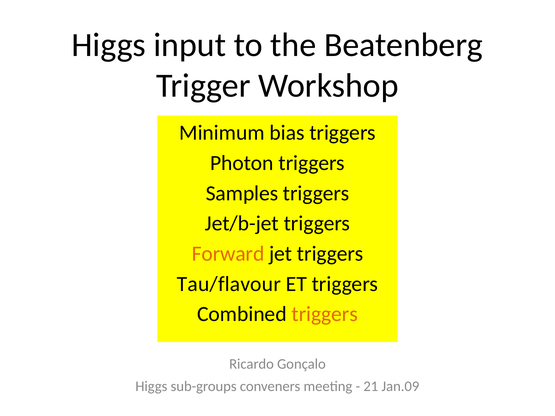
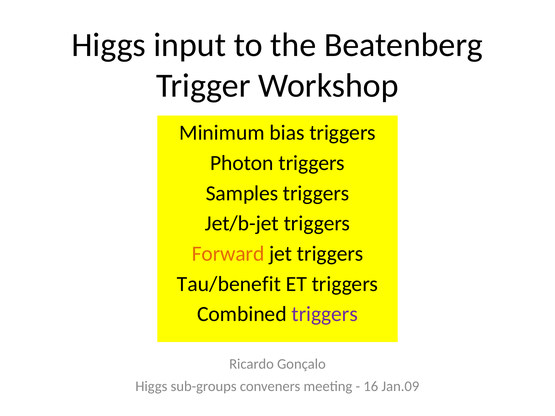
Tau/flavour: Tau/flavour -> Tau/benefit (229, 284)
triggers colour: orange -> purple (325, 314)
21: 21 -> 16 (371, 387)
